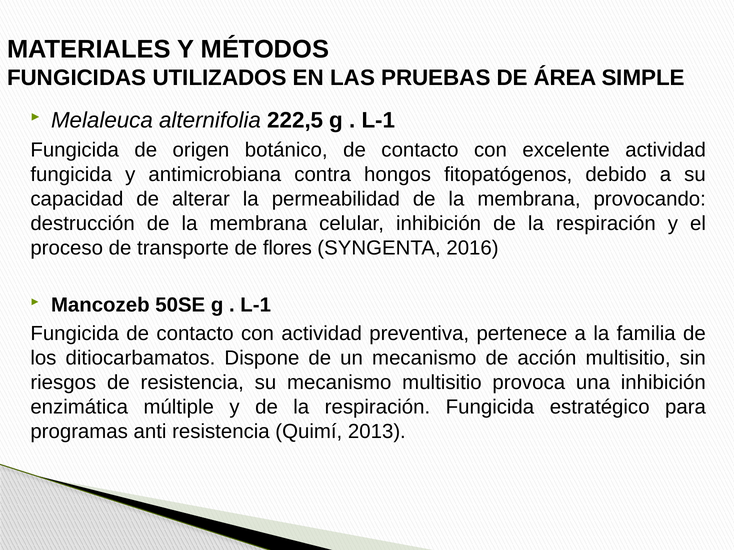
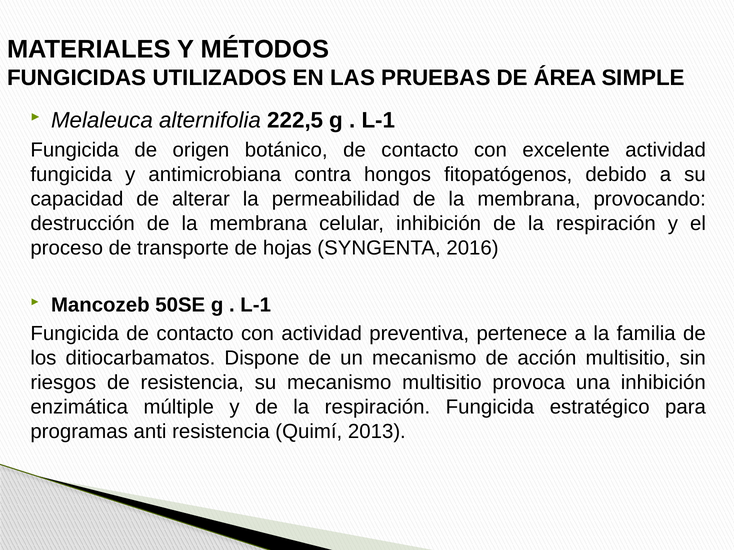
flores: flores -> hojas (287, 248)
